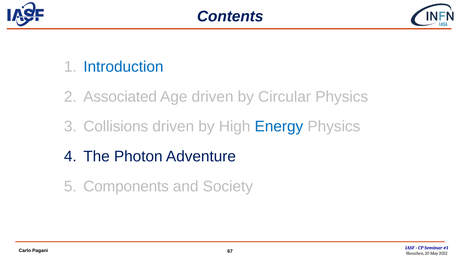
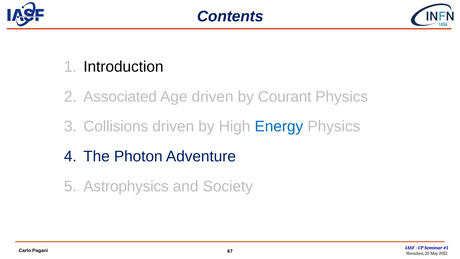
Introduction colour: blue -> black (123, 67)
Circular: Circular -> Courant (285, 97)
Components: Components -> Astrophysics (126, 186)
